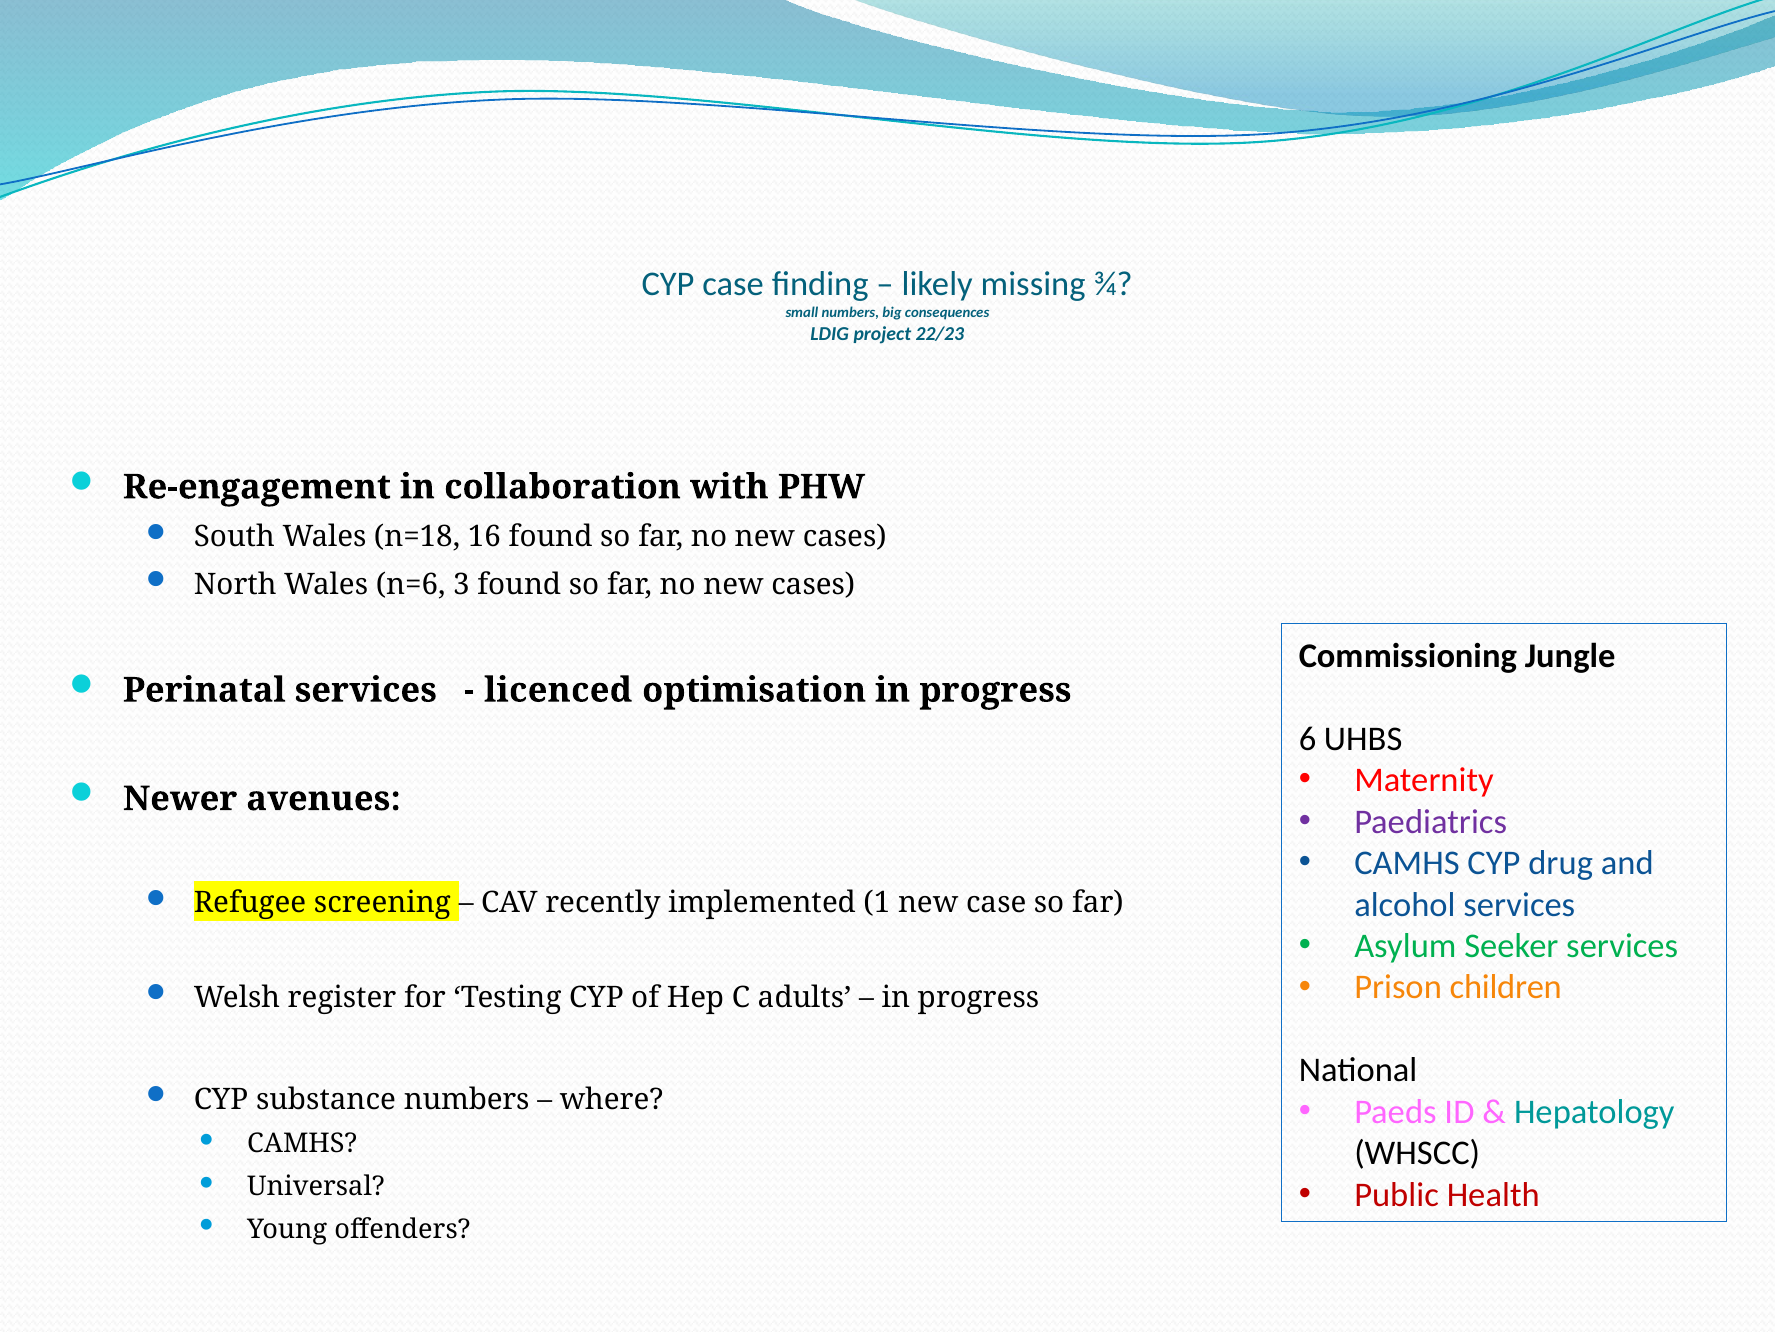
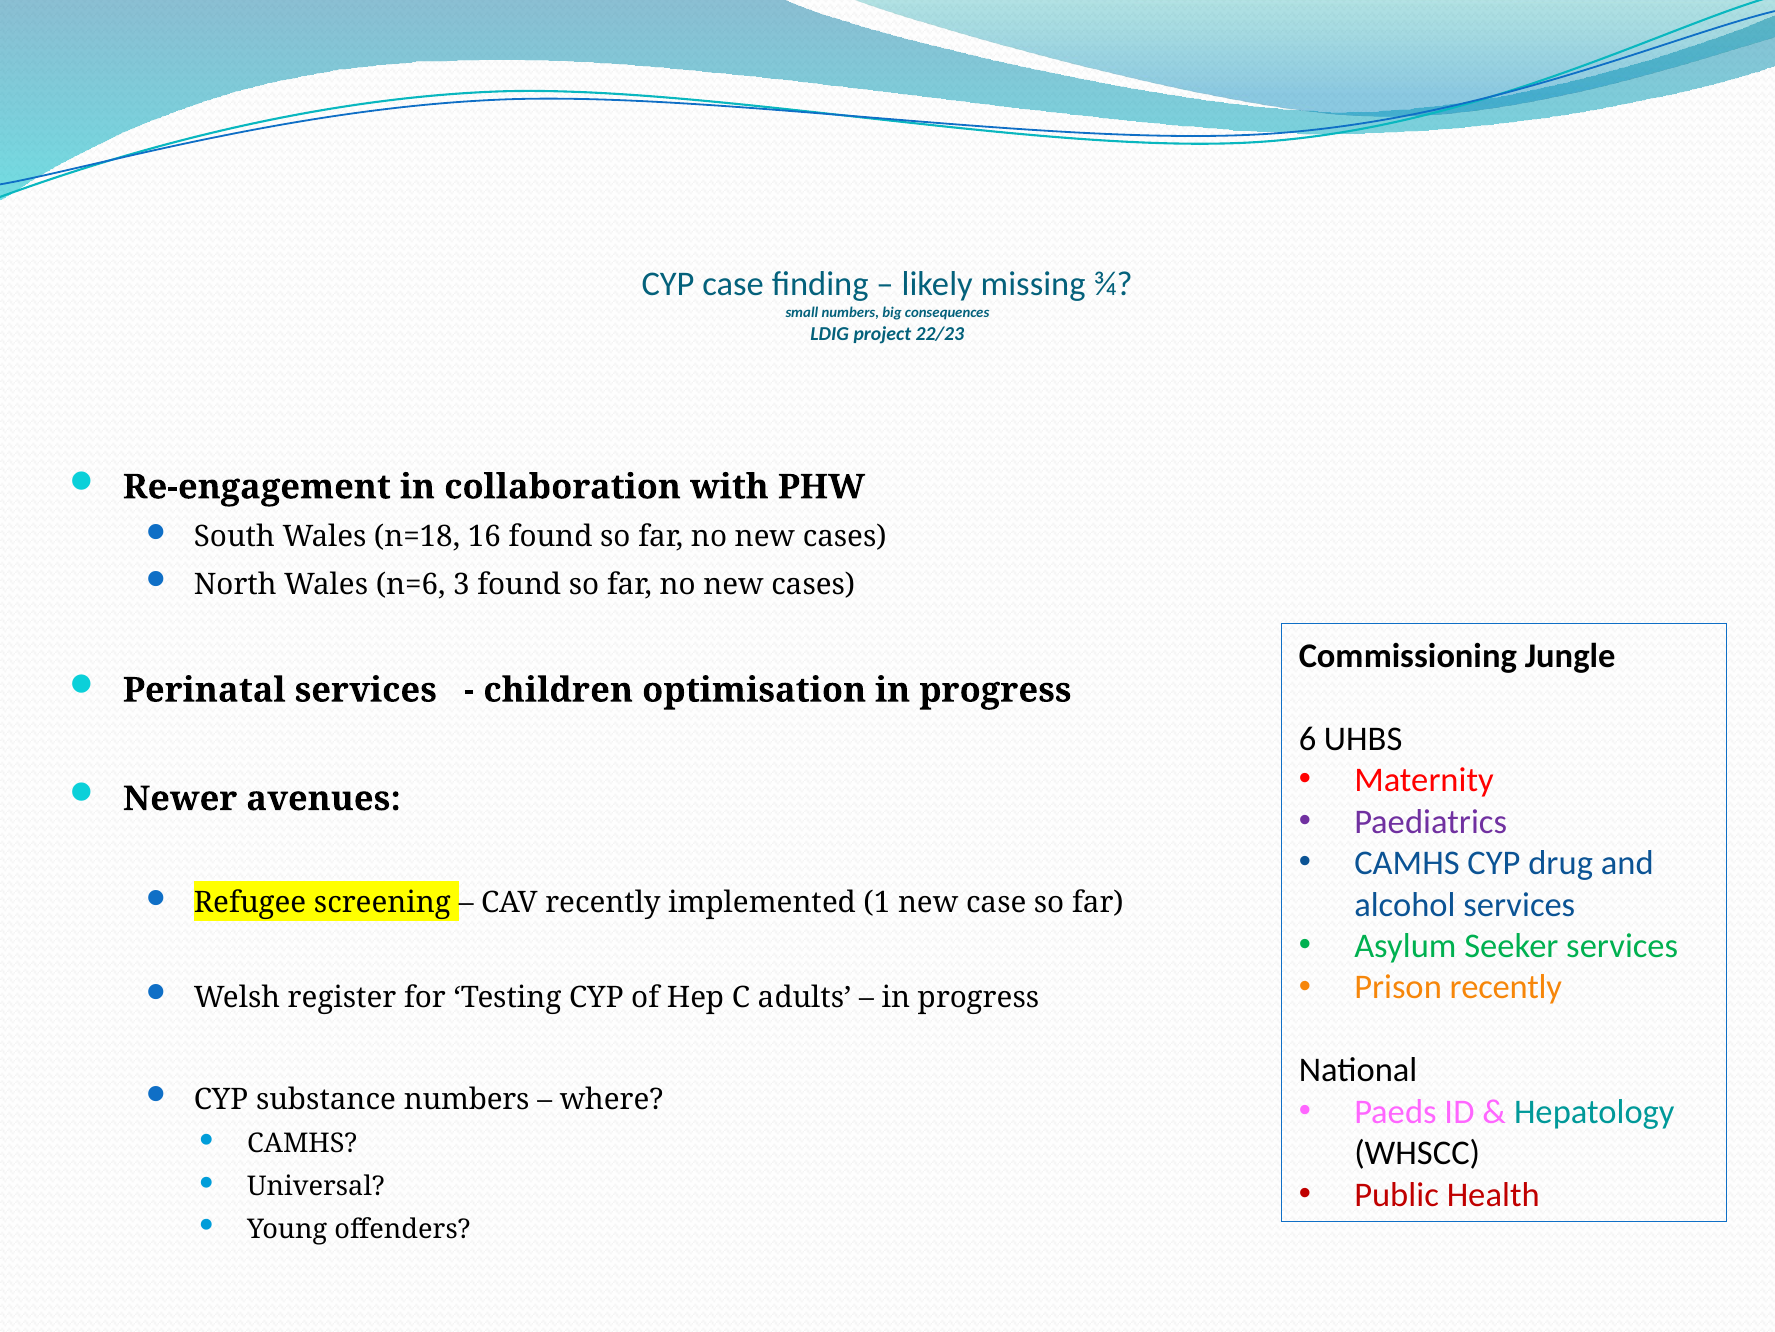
licenced: licenced -> children (558, 690)
Prison children: children -> recently (1506, 987)
